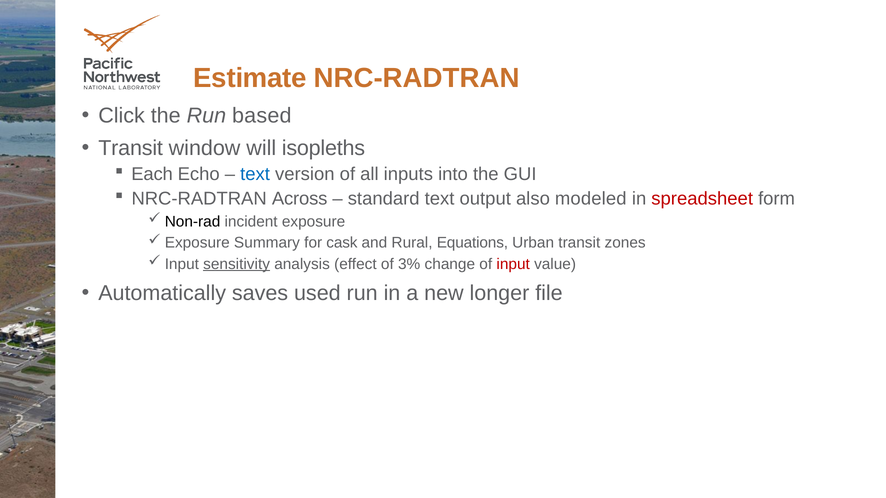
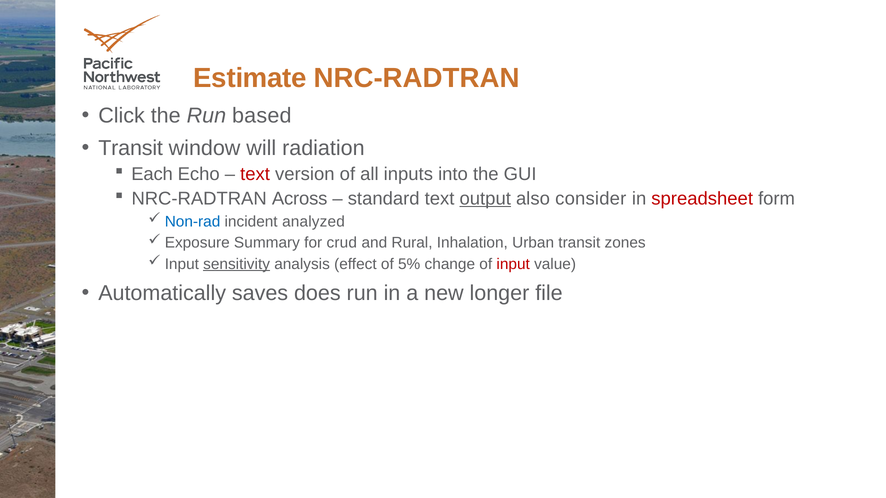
isopleths: isopleths -> radiation (323, 148)
text colour: blue -> red (255, 174)
output underline: none -> present (485, 199)
modeled: modeled -> consider (591, 199)
Non-rad colour: black -> blue (193, 222)
incident exposure: exposure -> analyzed (313, 222)
cask: cask -> crud (342, 243)
Equations: Equations -> Inhalation (472, 243)
3%: 3% -> 5% (409, 264)
used: used -> does (317, 293)
